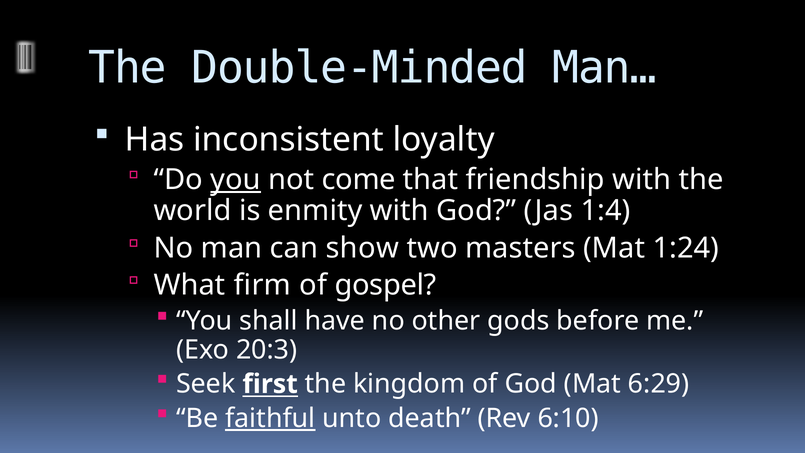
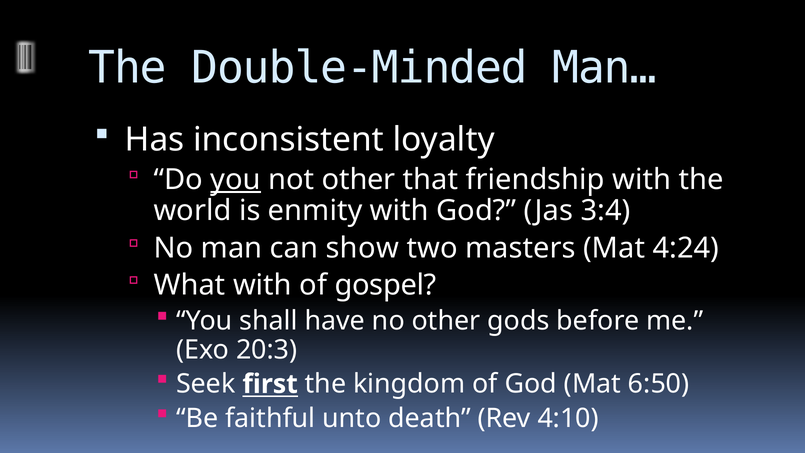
not come: come -> other (359, 179)
1:4: 1:4 -> 3:4 (606, 211)
1:24: 1:24 -> 4:24 (686, 248)
What firm: firm -> with (262, 285)
6:29: 6:29 -> 6:50 (659, 384)
faithful underline: present -> none (270, 418)
6:10: 6:10 -> 4:10 (568, 418)
